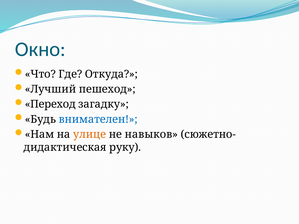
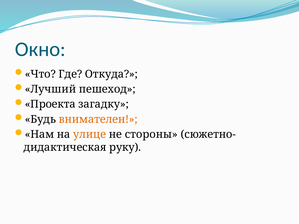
Переход: Переход -> Проекта (50, 104)
внимателен colour: blue -> orange (98, 119)
навыков: навыков -> стороны (151, 135)
